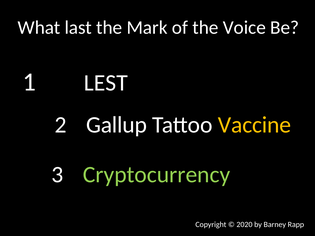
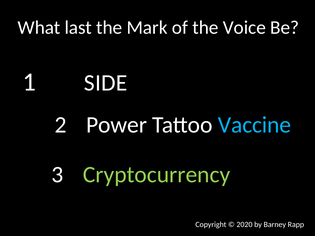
LEST: LEST -> SIDE (106, 83)
Gallup: Gallup -> Power (117, 125)
Vaccine colour: yellow -> light blue (255, 125)
